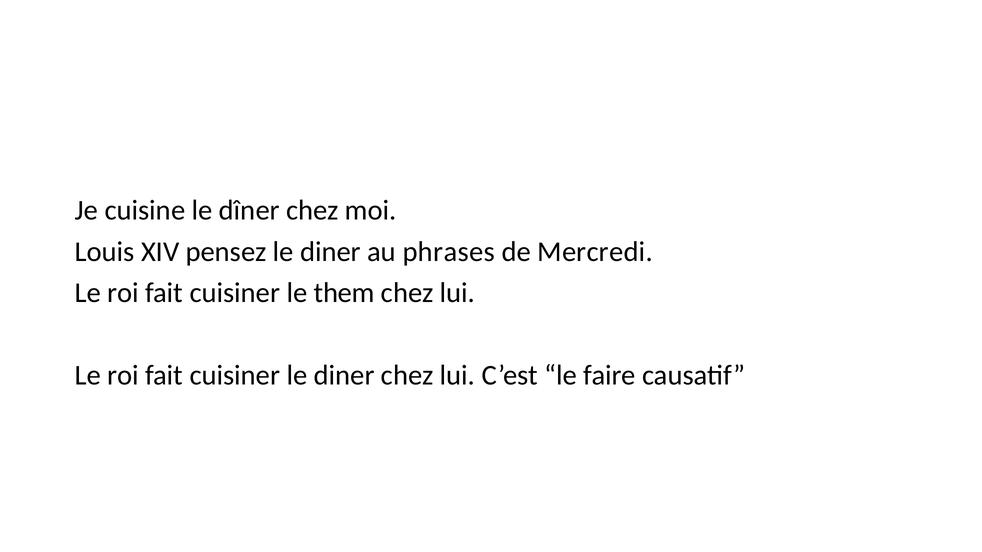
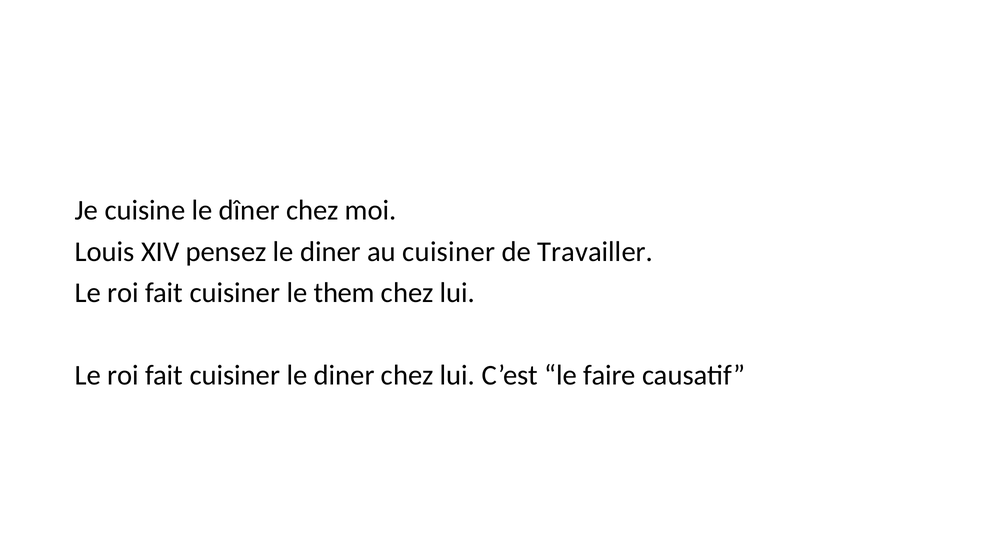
au phrases: phrases -> cuisiner (449, 252)
Mercredi: Mercredi -> Travailler (595, 252)
